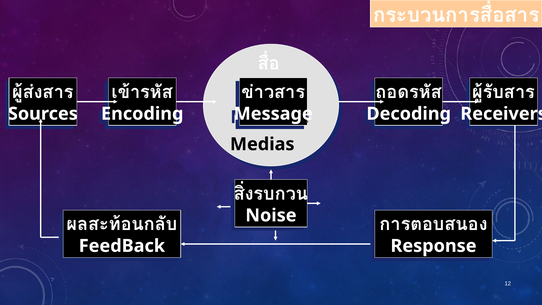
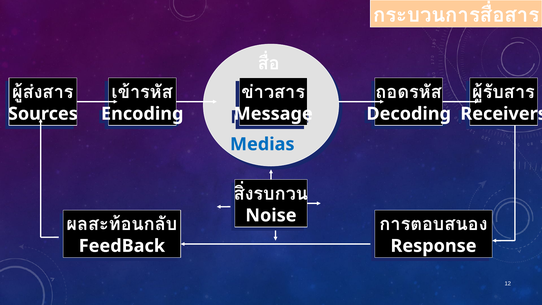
Medias colour: black -> blue (262, 144)
